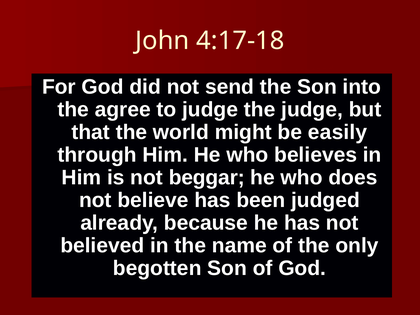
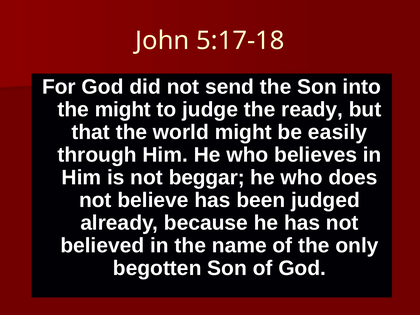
4:17-18: 4:17-18 -> 5:17-18 (240, 41)
the agree: agree -> might (123, 109)
the judge: judge -> ready (312, 109)
